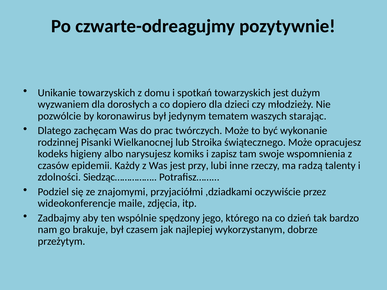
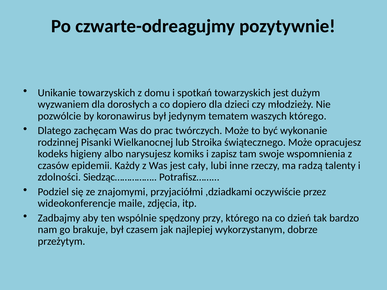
waszych starając: starając -> którego (308, 116)
przy: przy -> cały (198, 166)
jego: jego -> przy (213, 218)
